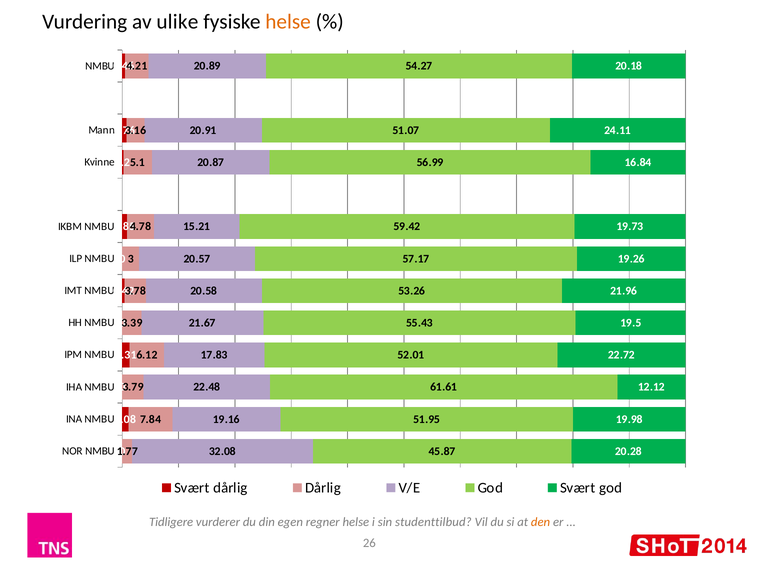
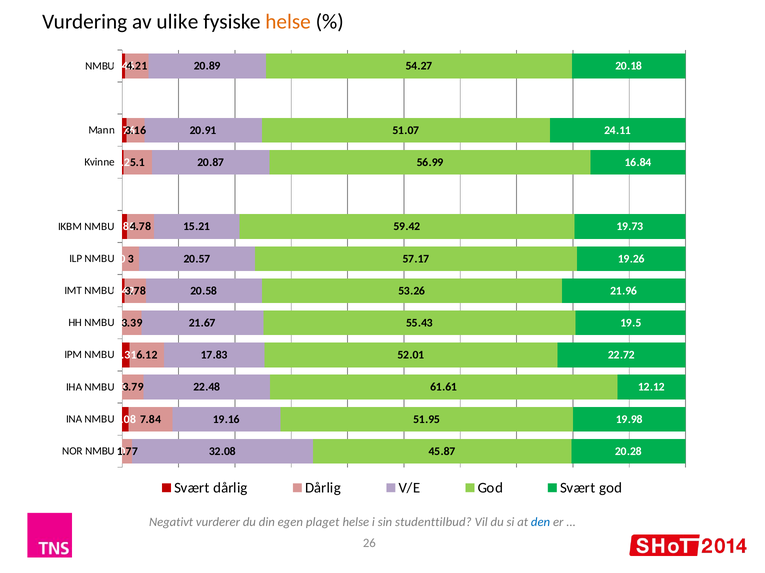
Tidligere: Tidligere -> Negativt (171, 523)
regner: regner -> plaget (323, 523)
den colour: orange -> blue (541, 523)
